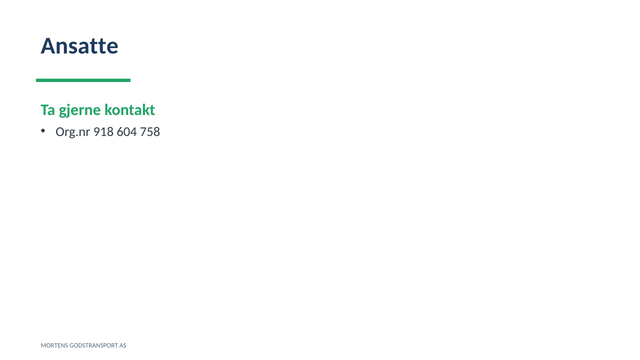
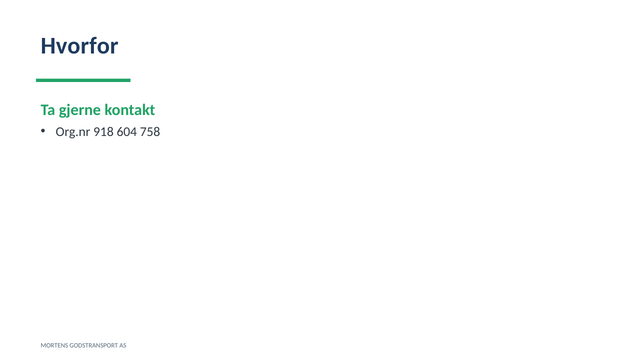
Ansatte: Ansatte -> Hvorfor (80, 46)
